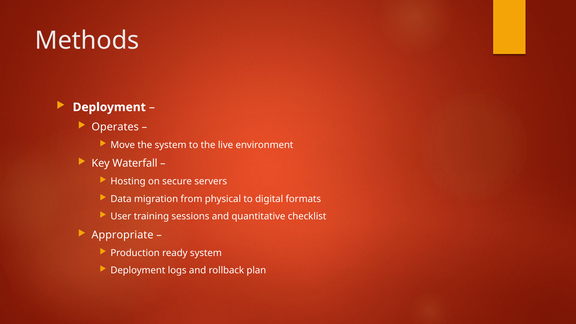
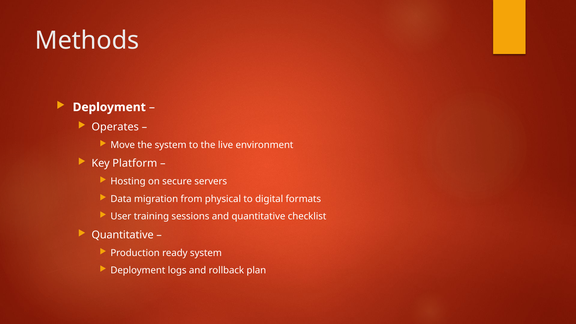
Waterfall: Waterfall -> Platform (135, 163)
Appropriate: Appropriate -> Quantitative (123, 235)
